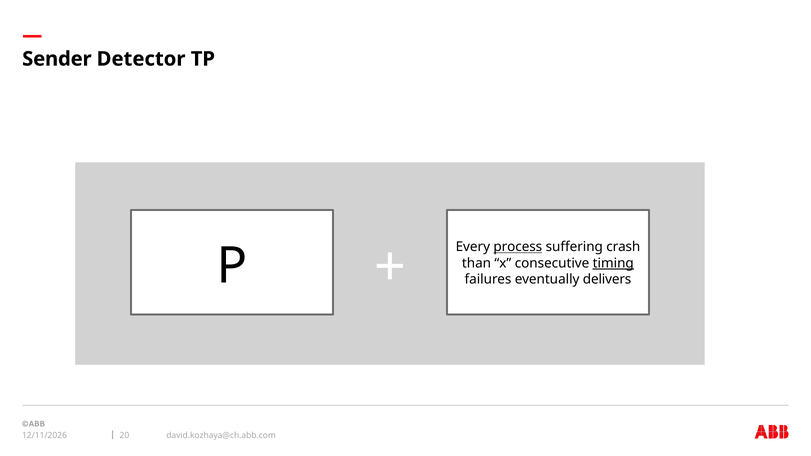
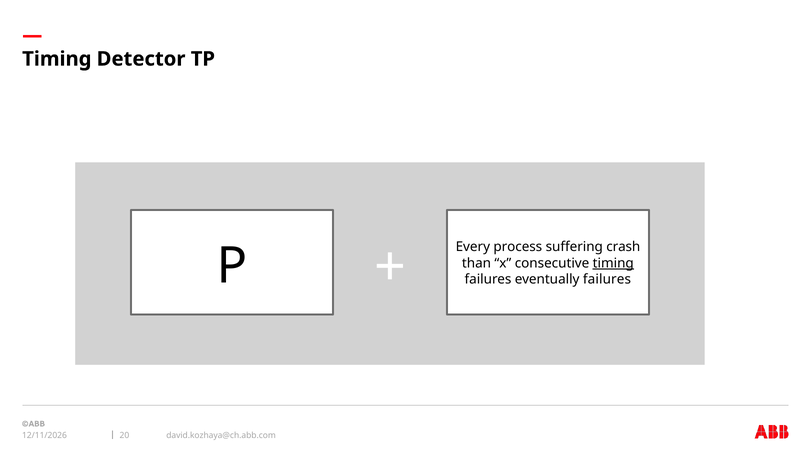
Sender: Sender -> Timing (57, 59)
process underline: present -> none (518, 247)
eventually delivers: delivers -> failures (607, 280)
